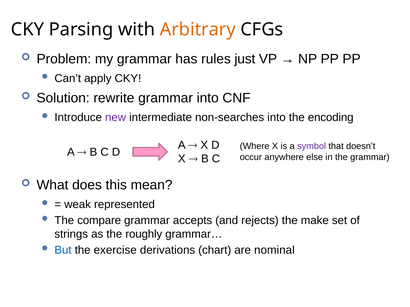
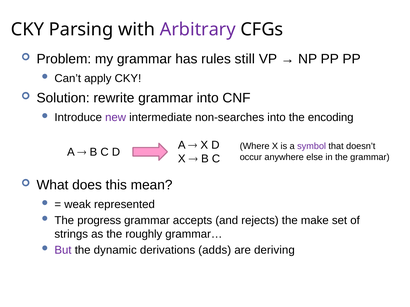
Arbitrary colour: orange -> purple (198, 29)
just: just -> still (245, 59)
compare: compare -> progress (99, 221)
But colour: blue -> purple (63, 250)
exercise: exercise -> dynamic (115, 250)
chart: chart -> adds (215, 250)
nominal: nominal -> deriving (274, 250)
